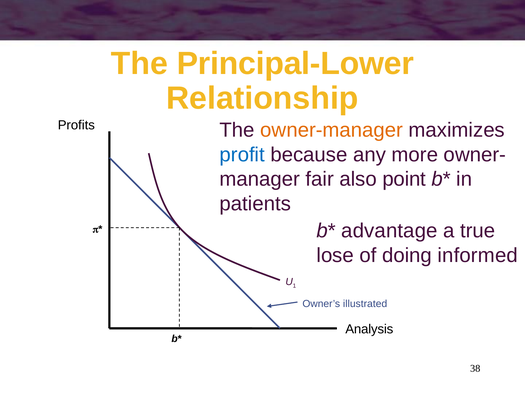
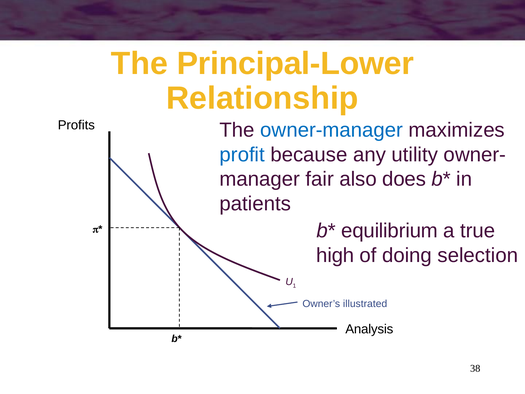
owner-manager colour: orange -> blue (332, 130)
more: more -> utility (415, 155)
point: point -> does (404, 179)
advantage: advantage -> equilibrium (390, 231)
lose: lose -> high (335, 255)
informed: informed -> selection (478, 255)
